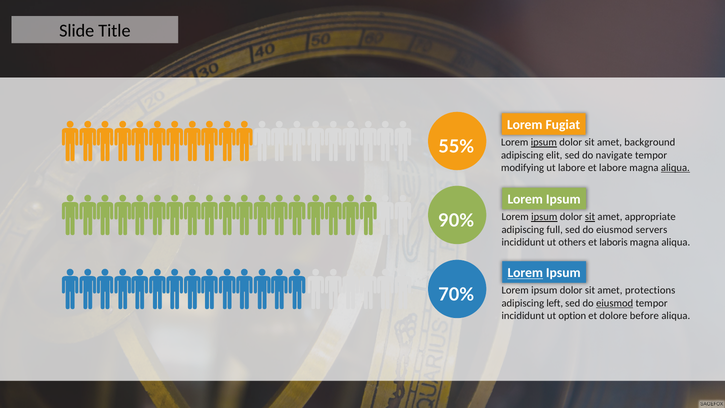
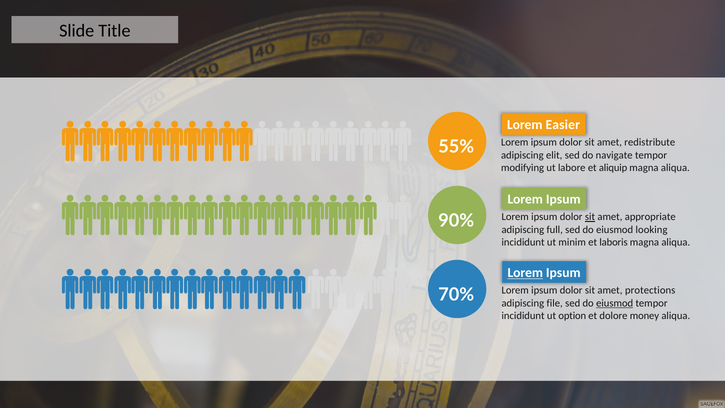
Fugiat: Fugiat -> Easier (563, 125)
ipsum underline: present -> none (544, 142)
background: background -> redistribute (650, 142)
et labore: labore -> aliquip (613, 168)
aliqua underline: present -> none (675, 168)
ipsum underline: present -> none (544, 217)
servers: servers -> looking (652, 229)
others: others -> minim (572, 242)
left: left -> file (555, 303)
before: before -> money (644, 316)
